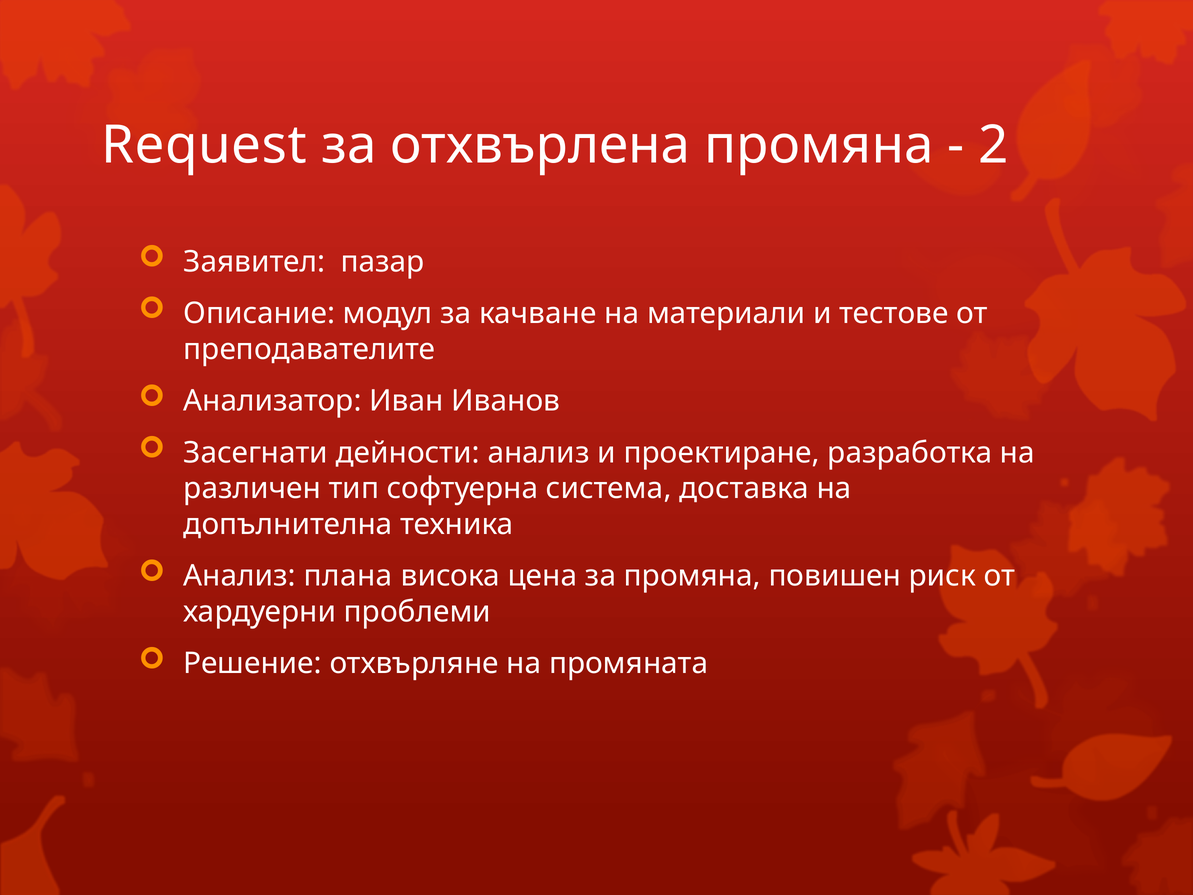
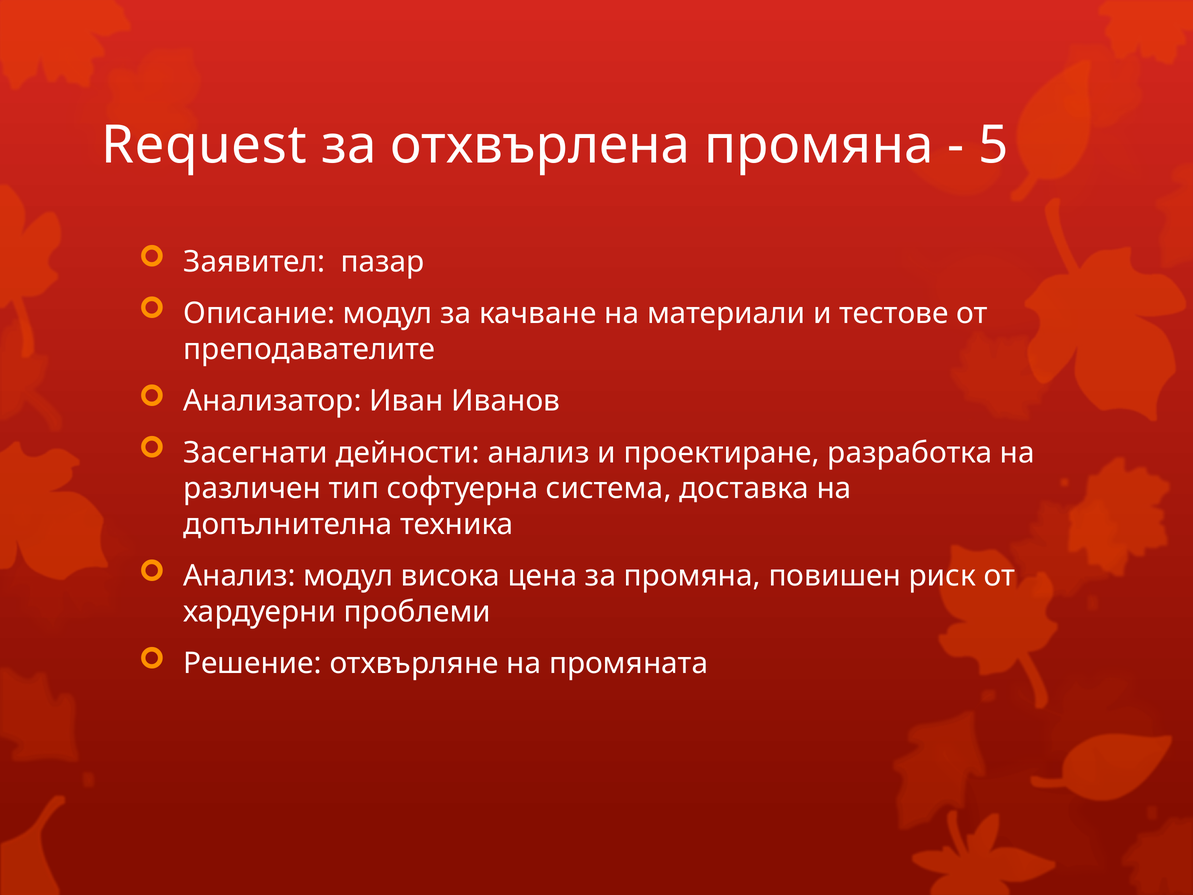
2: 2 -> 5 (993, 145)
Анализ плана: плана -> модул (348, 576)
